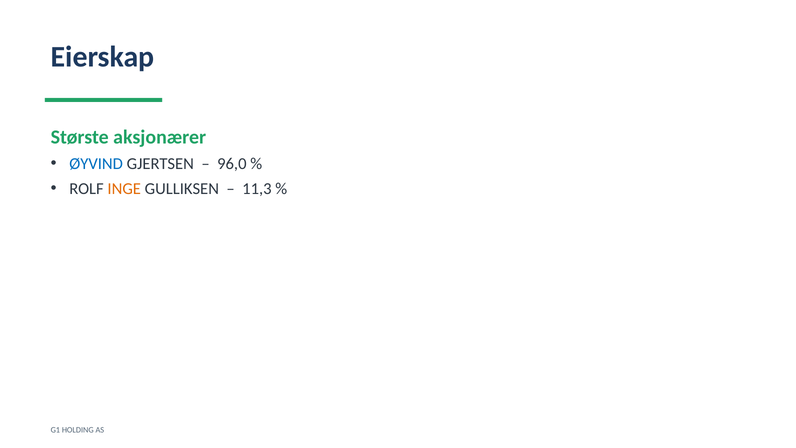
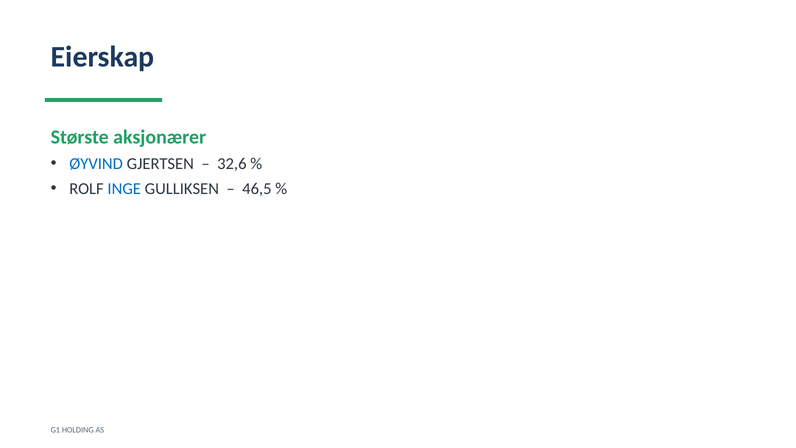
96,0: 96,0 -> 32,6 (232, 164)
INGE colour: orange -> blue (124, 189)
11,3: 11,3 -> 46,5 (257, 189)
